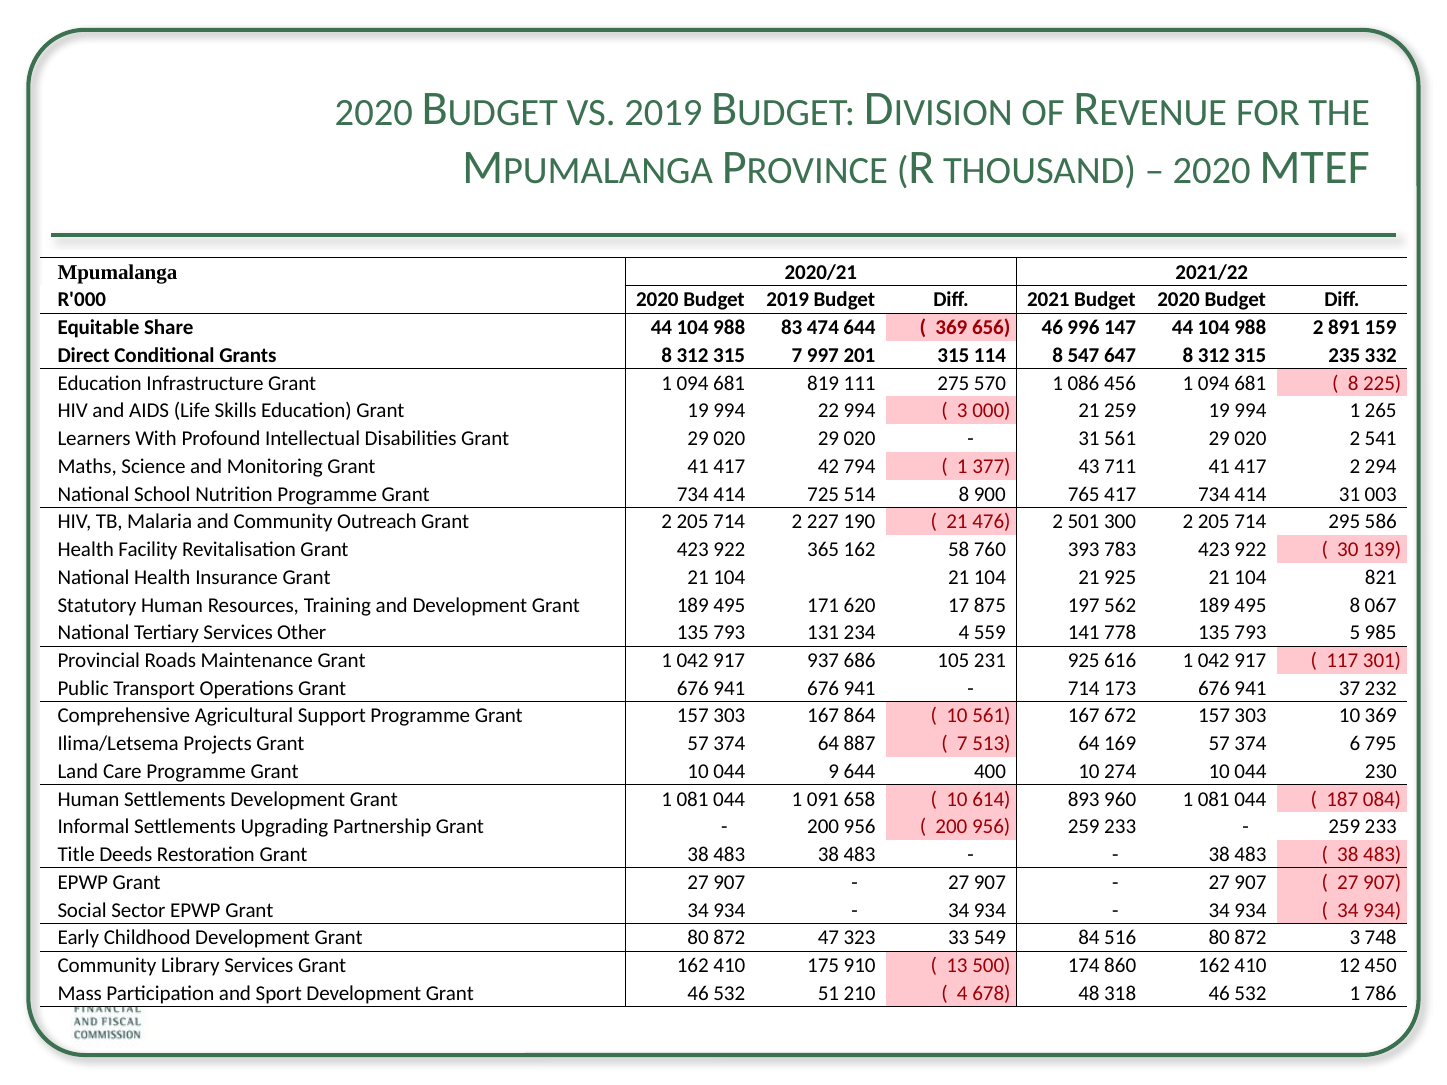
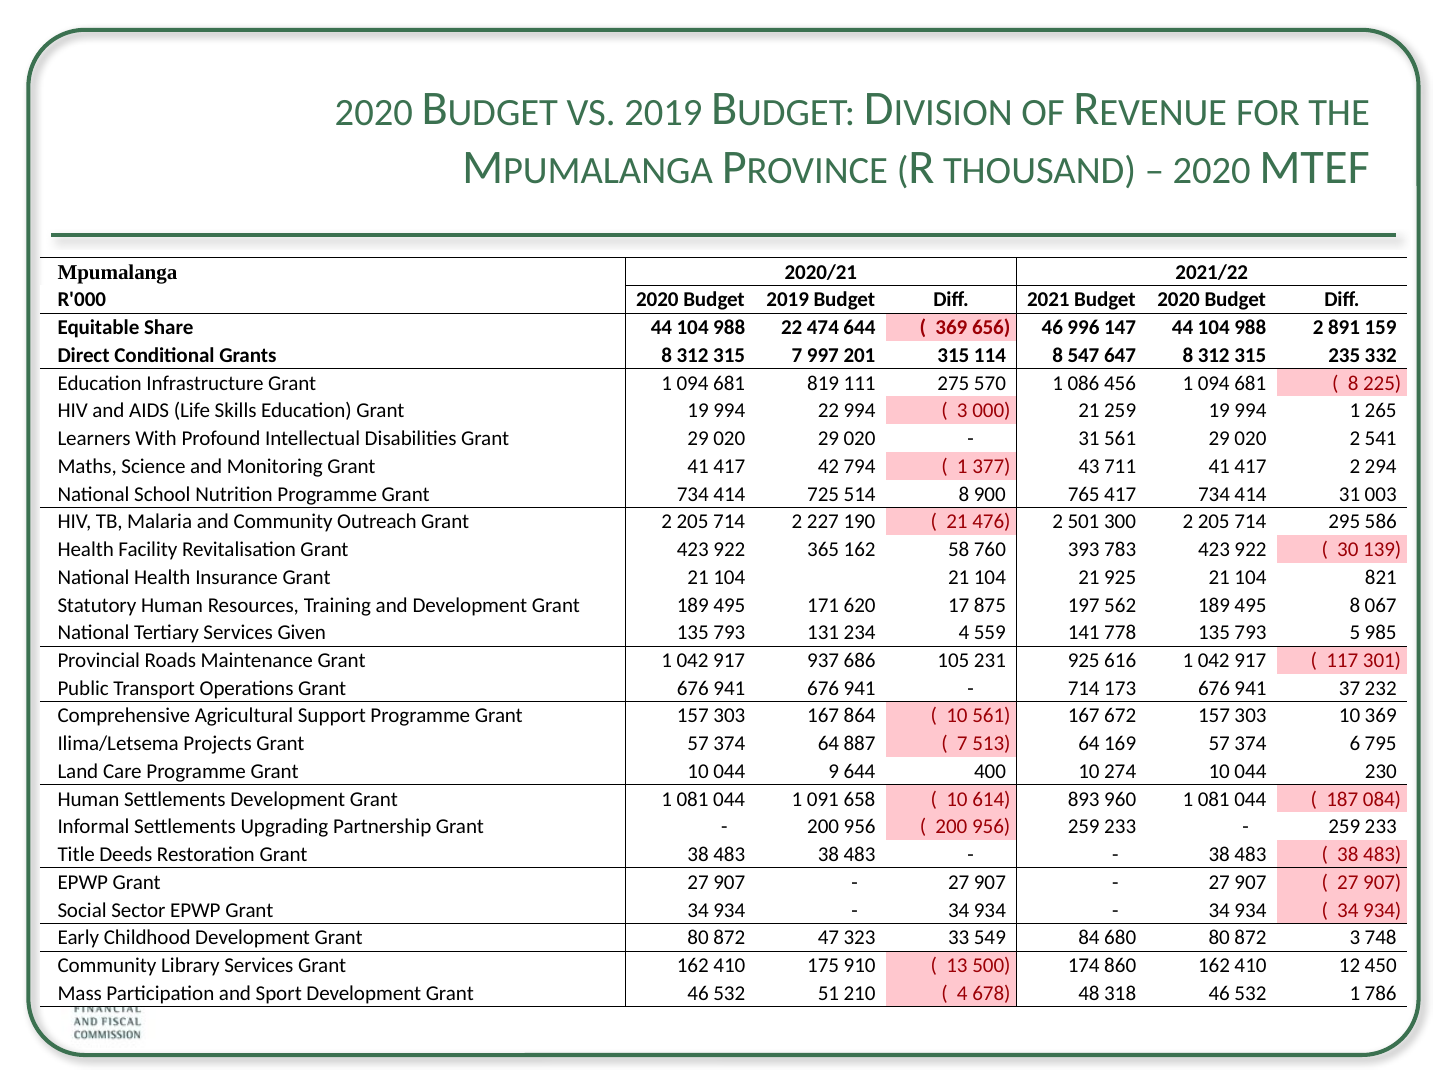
988 83: 83 -> 22 (792, 328)
Other: Other -> Given (302, 633)
516: 516 -> 680 (1120, 938)
